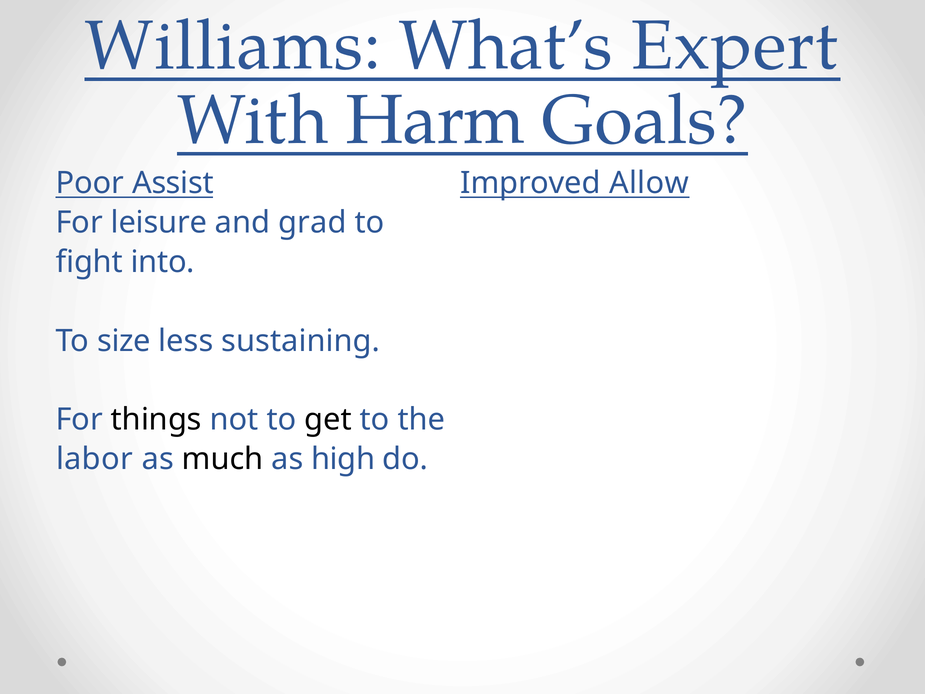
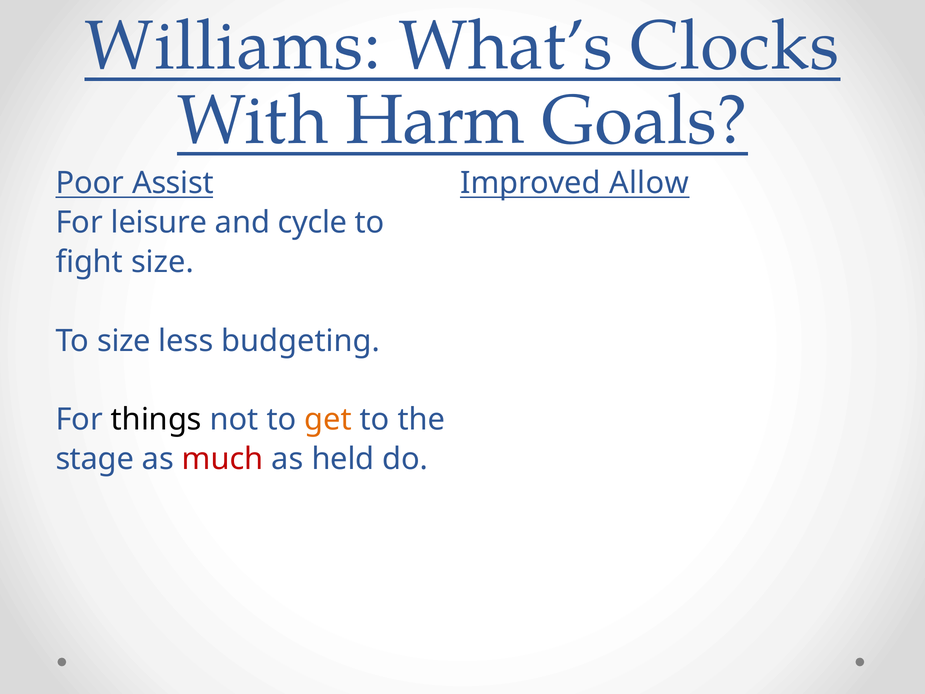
Expert: Expert -> Clocks (735, 46)
grad: grad -> cycle (313, 222)
fight into: into -> size (163, 262)
sustaining: sustaining -> budgeting (301, 341)
get colour: black -> orange (328, 420)
labor: labor -> stage (95, 459)
much colour: black -> red (223, 459)
high: high -> held (343, 459)
